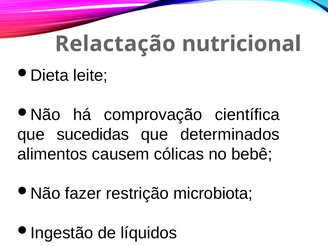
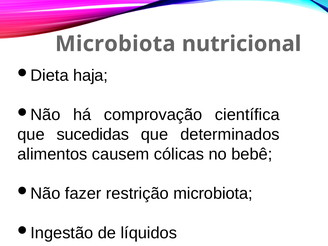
Relactação: Relactação -> Microbiota (115, 44)
leite: leite -> haja (91, 75)
